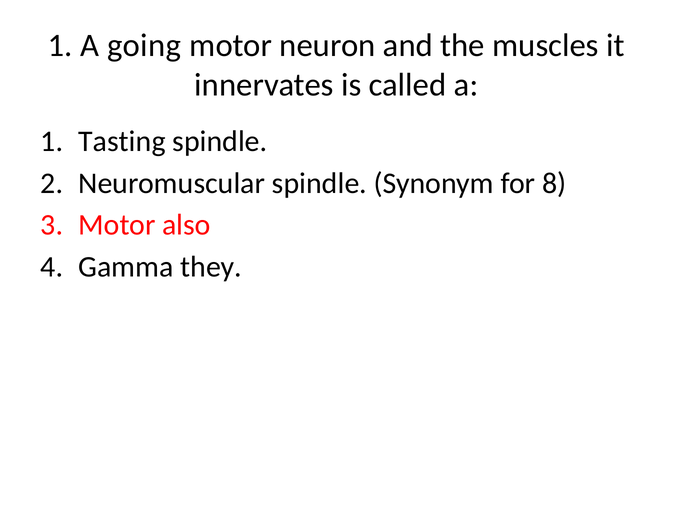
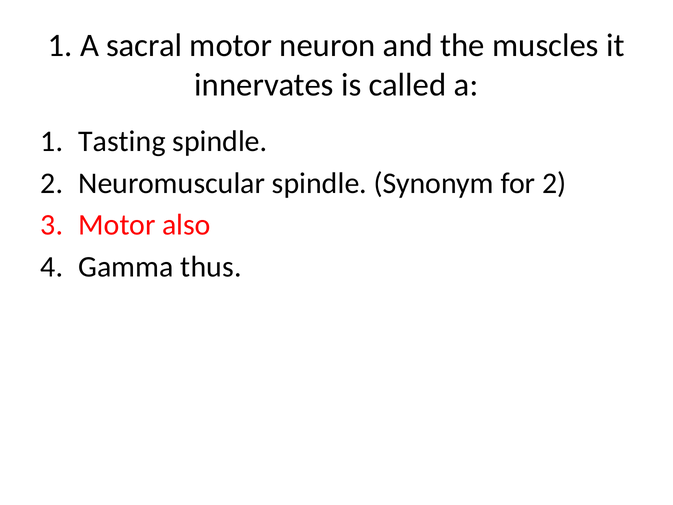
going: going -> sacral (144, 45)
for 8: 8 -> 2 (554, 183)
they: they -> thus (211, 267)
